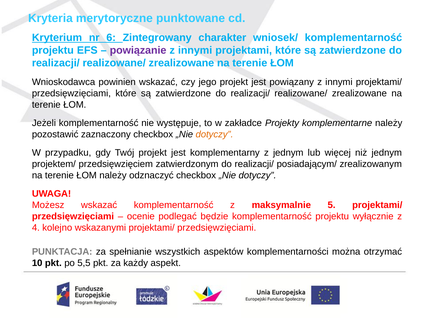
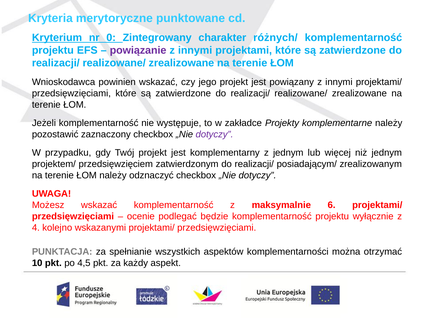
6: 6 -> 0 (111, 38)
wniosek/: wniosek/ -> różnych/ (275, 38)
dotyczy colour: orange -> purple (214, 135)
5: 5 -> 6 (332, 205)
5,5: 5,5 -> 4,5 (84, 264)
